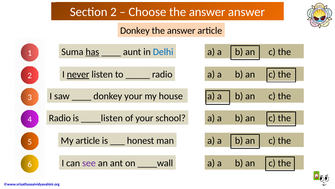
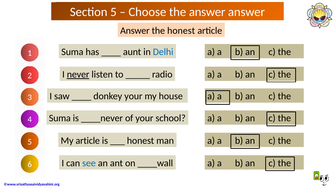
Section 2: 2 -> 5 (113, 12)
Donkey: Donkey -> Answer (135, 30)
answer: answer -> honest (181, 30)
has underline: present -> none (92, 52)
Radio: Radio -> Suma (60, 118)
____listen: ____listen -> ____never (102, 118)
see colour: purple -> blue (89, 163)
